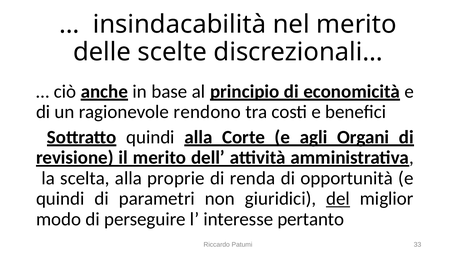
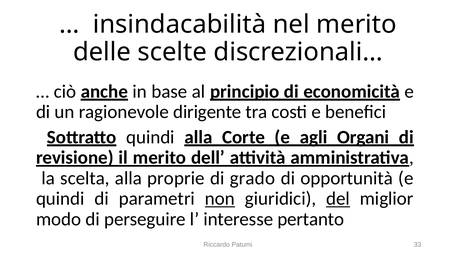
rendono: rendono -> dirigente (207, 112)
renda: renda -> grado (252, 178)
non underline: none -> present (220, 199)
